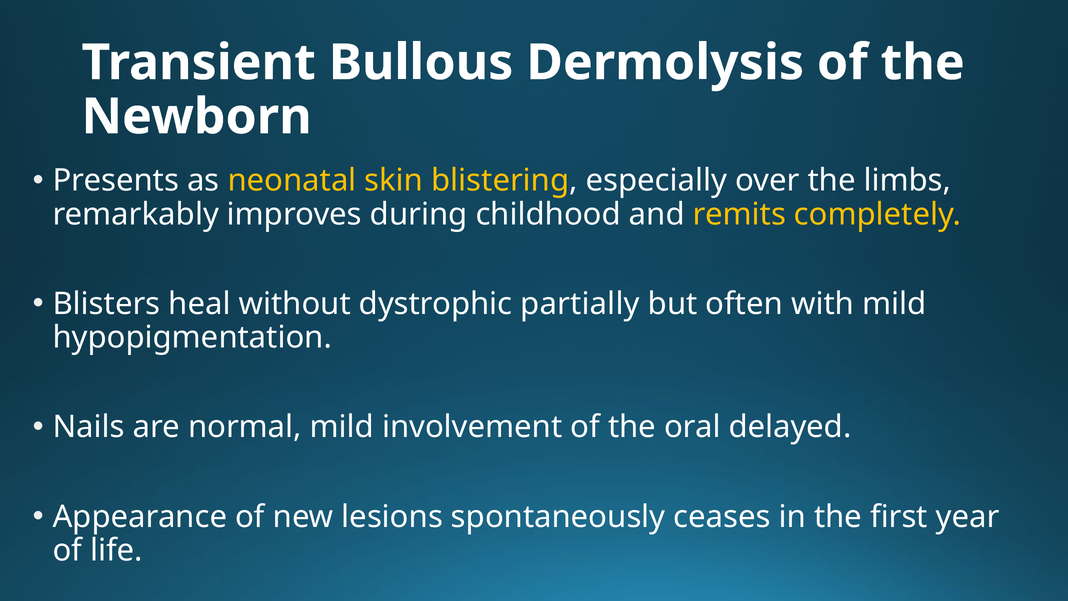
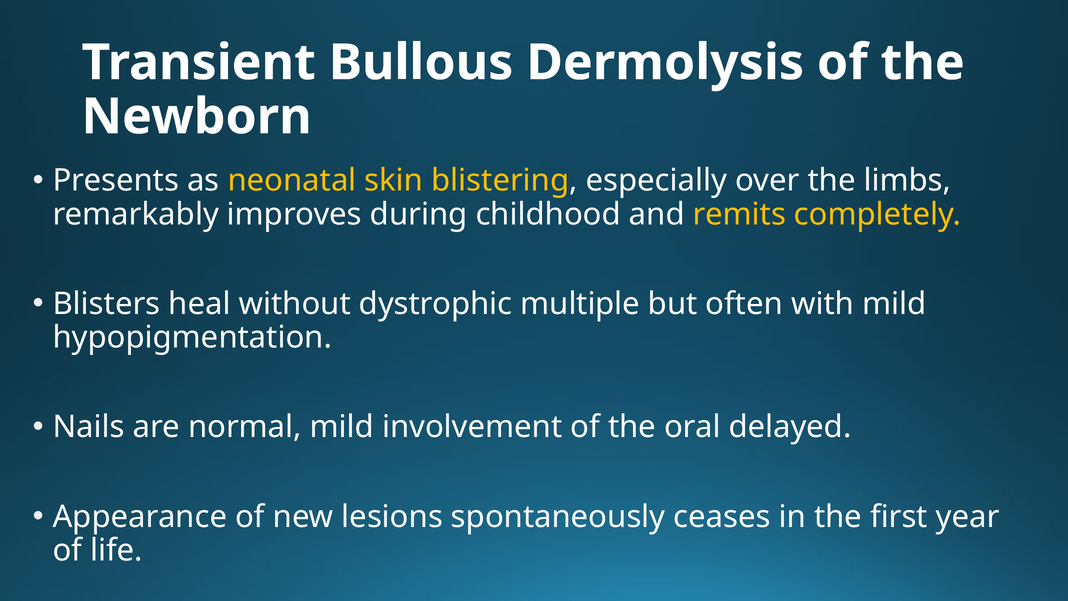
partially: partially -> multiple (580, 304)
